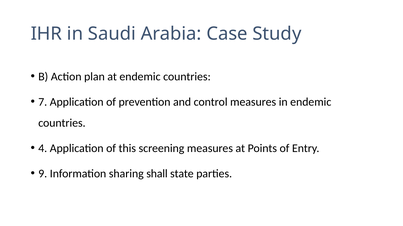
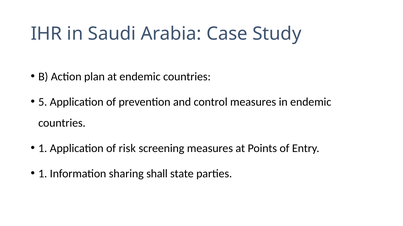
7: 7 -> 5 (43, 102)
4: 4 -> 1 (43, 149)
this: this -> risk (127, 149)
9: 9 -> 1 (43, 174)
